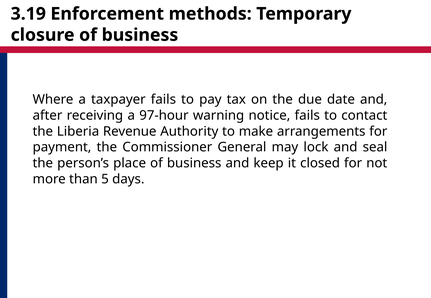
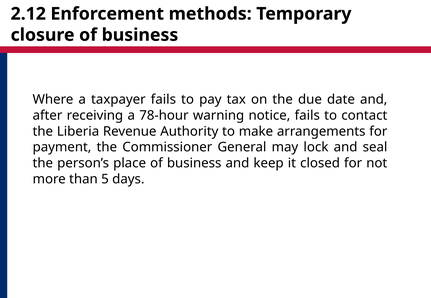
3.19: 3.19 -> 2.12 (28, 14)
97-hour: 97-hour -> 78-hour (164, 116)
